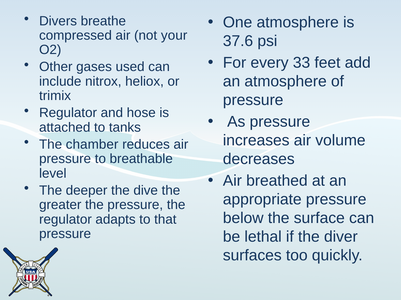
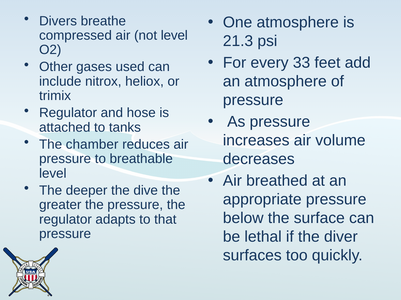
not your: your -> level (174, 35)
37.6: 37.6 -> 21.3 (238, 41)
